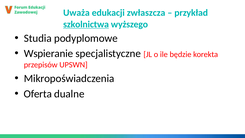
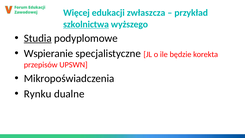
Uważa: Uważa -> Więcej (76, 13)
Studia underline: none -> present (38, 38)
Oferta: Oferta -> Rynku (38, 94)
